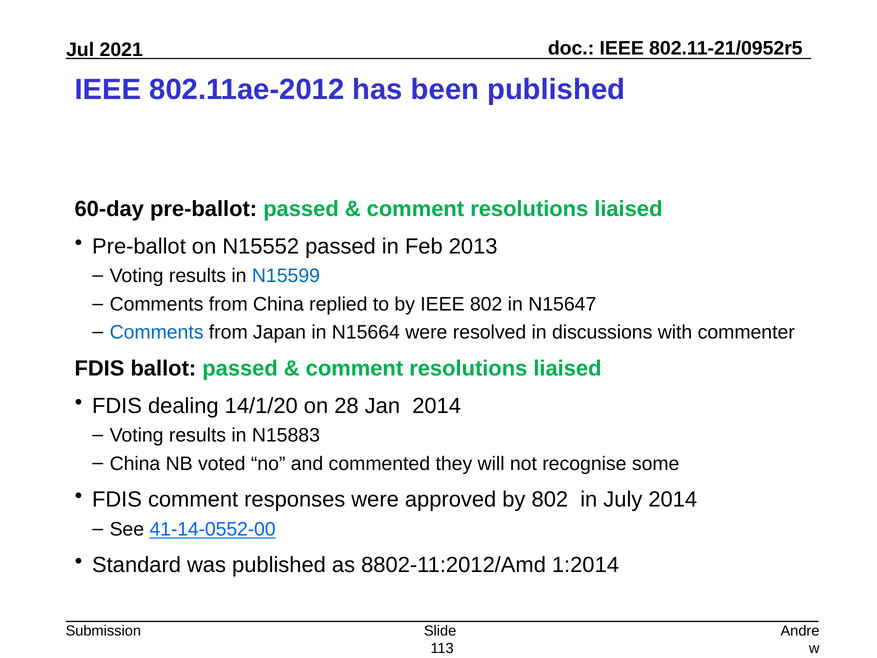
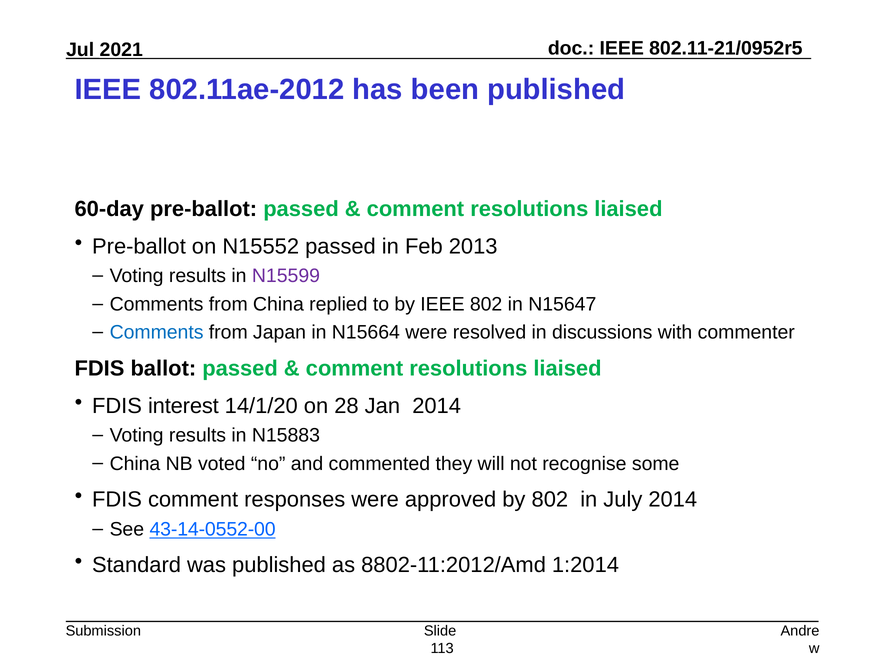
N15599 colour: blue -> purple (286, 276)
dealing: dealing -> interest (183, 406)
41-14-0552-00: 41-14-0552-00 -> 43-14-0552-00 (213, 529)
